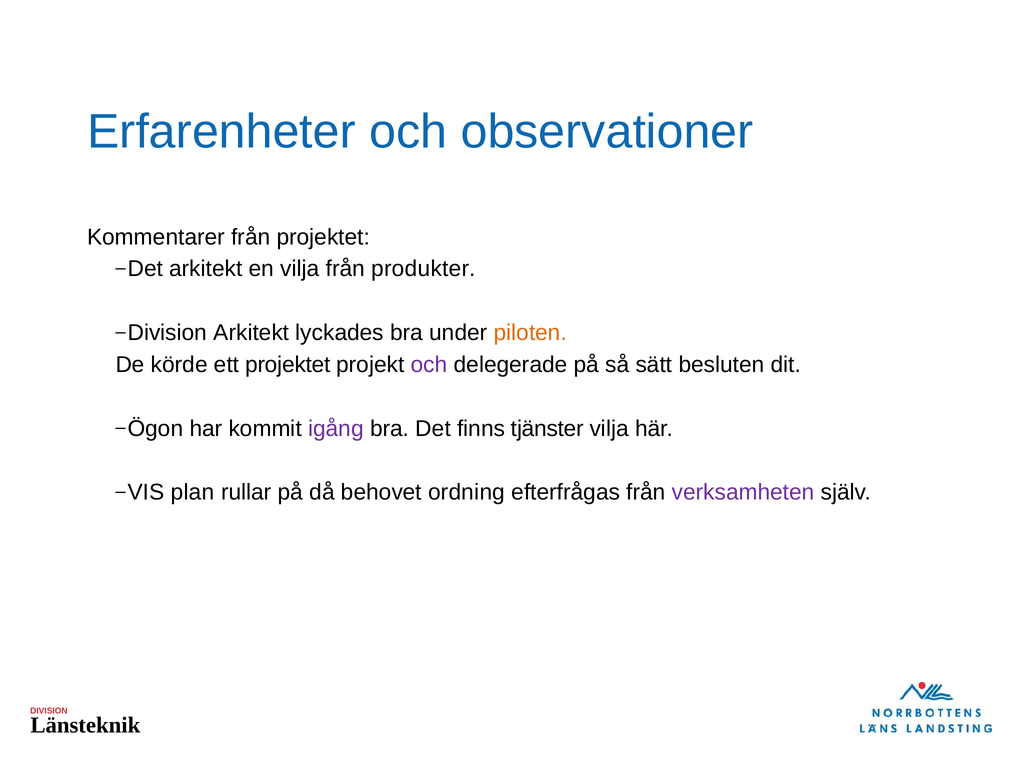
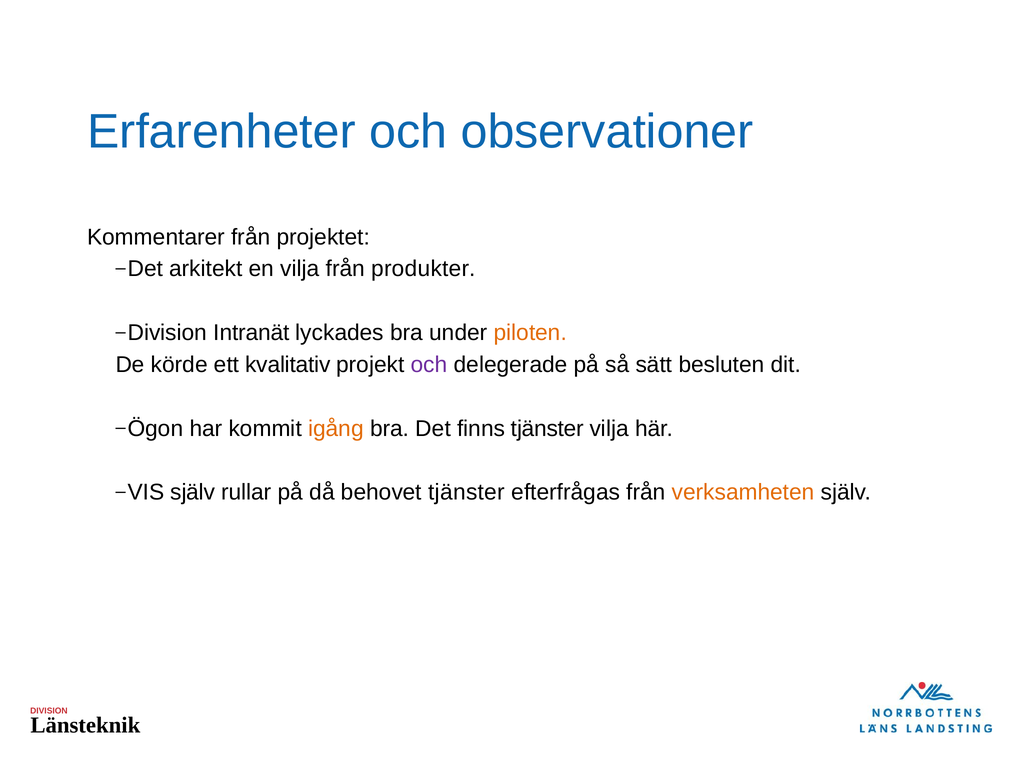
Division Arkitekt: Arkitekt -> Intranät (251, 333)
ett projektet: projektet -> kvalitativ (288, 365)
igång colour: purple -> orange (336, 428)
VIS plan: plan -> själv (193, 492)
behovet ordning: ordning -> tjänster (467, 492)
verksamheten colour: purple -> orange (743, 492)
